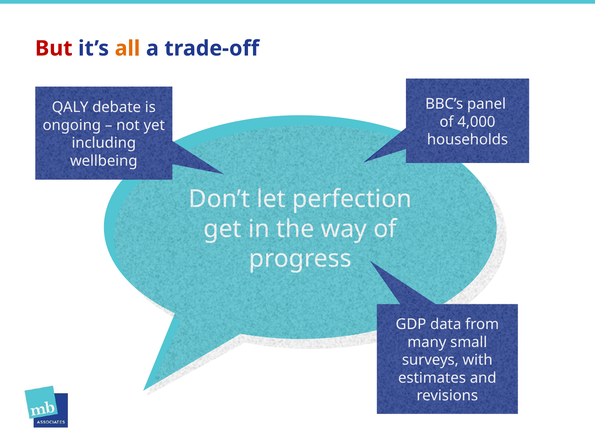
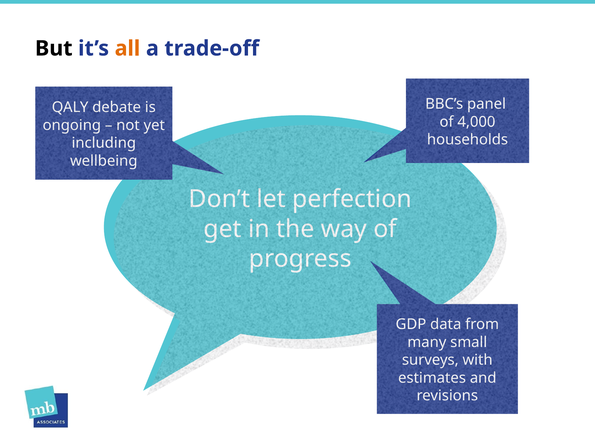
But colour: red -> black (54, 48)
